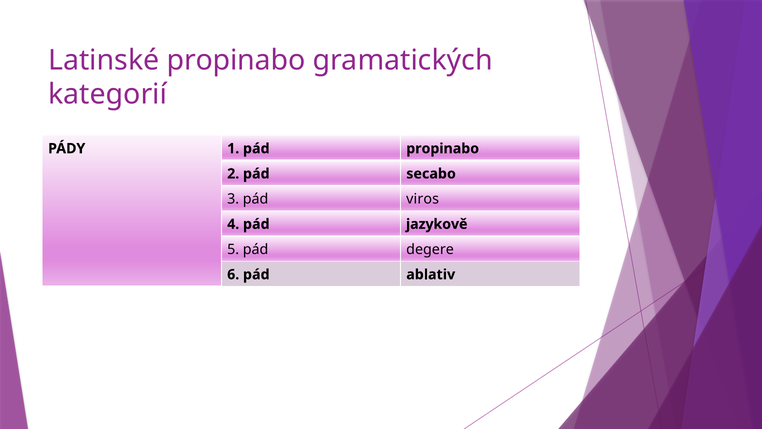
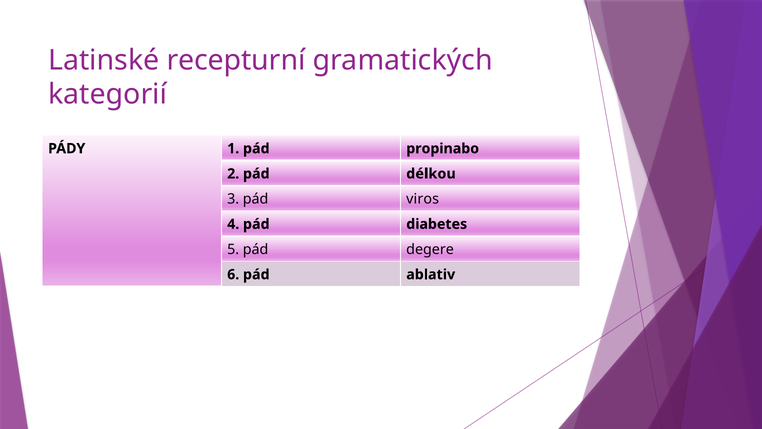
Latinské propinabo: propinabo -> recepturní (236, 60)
secabo: secabo -> délkou (431, 174)
jazykově: jazykově -> diabetes (437, 224)
